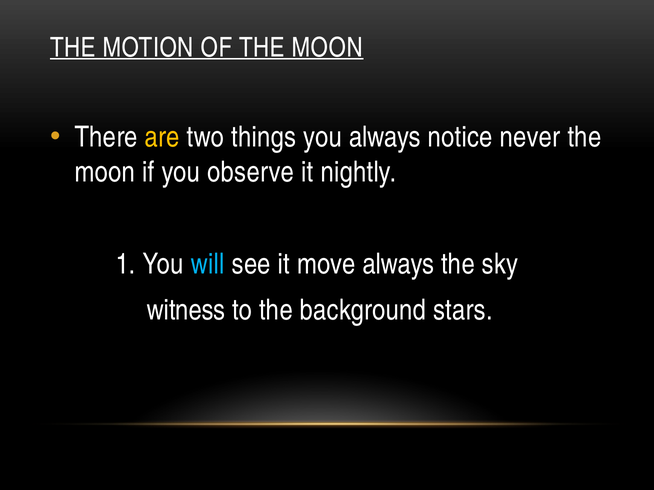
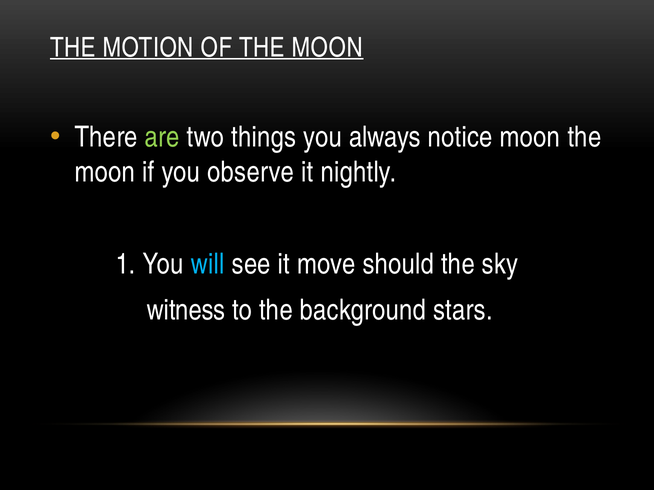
are colour: yellow -> light green (162, 137)
notice never: never -> moon (530, 137)
move always: always -> should (398, 265)
